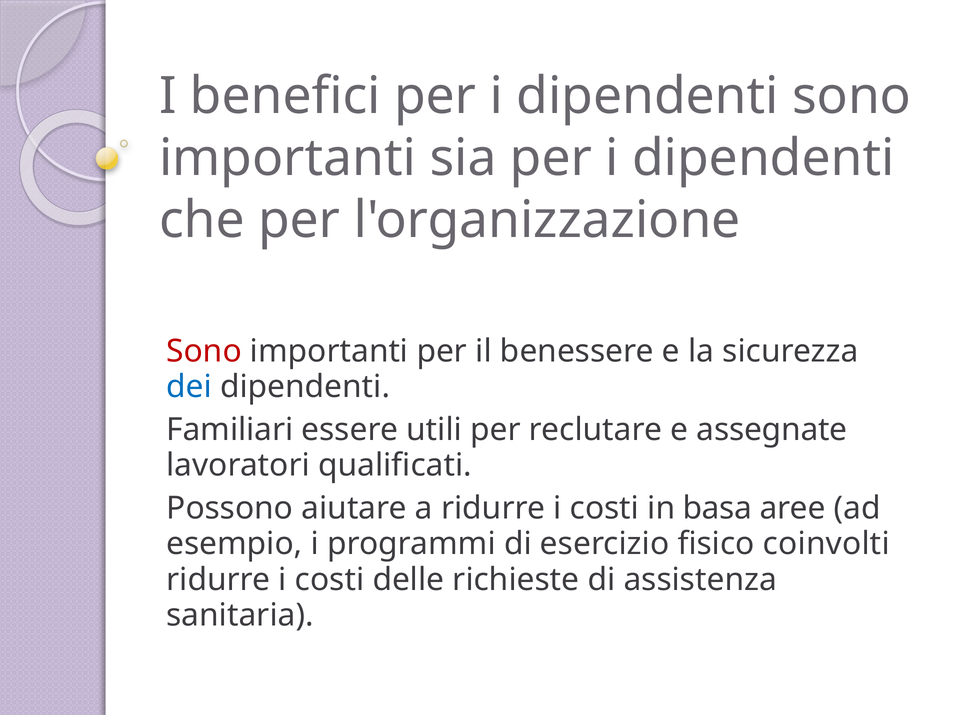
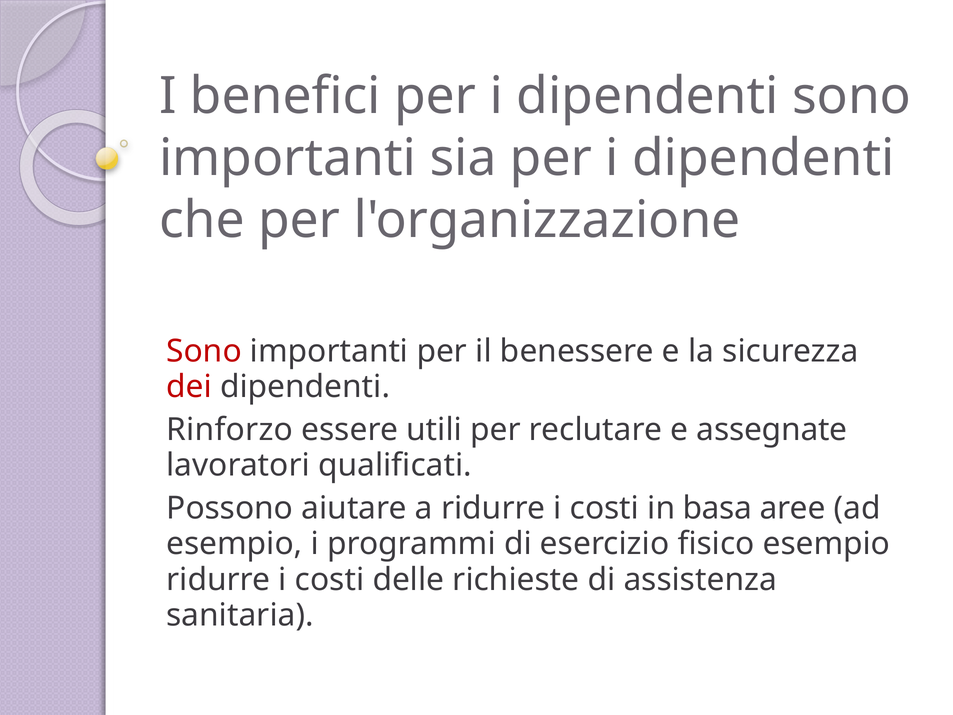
dei colour: blue -> red (189, 387)
Familiari: Familiari -> Rinforzo (230, 430)
fisico coinvolti: coinvolti -> esempio (826, 544)
